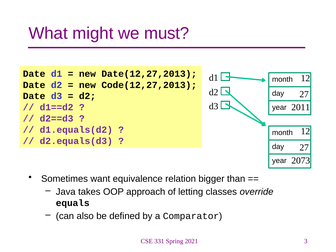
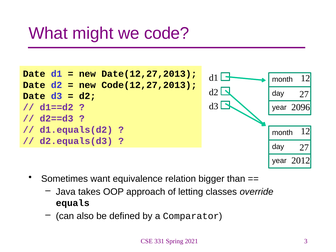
must: must -> code (167, 33)
2011: 2011 -> 2096 (301, 107)
2073: 2073 -> 2012 (301, 160)
